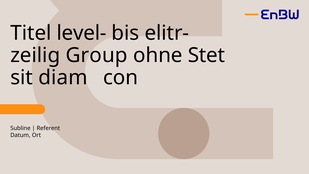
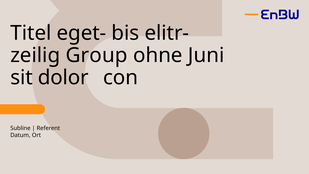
level-: level- -> eget- (82, 33)
Stet: Stet -> Juni (206, 55)
diam: diam -> dolor (63, 77)
